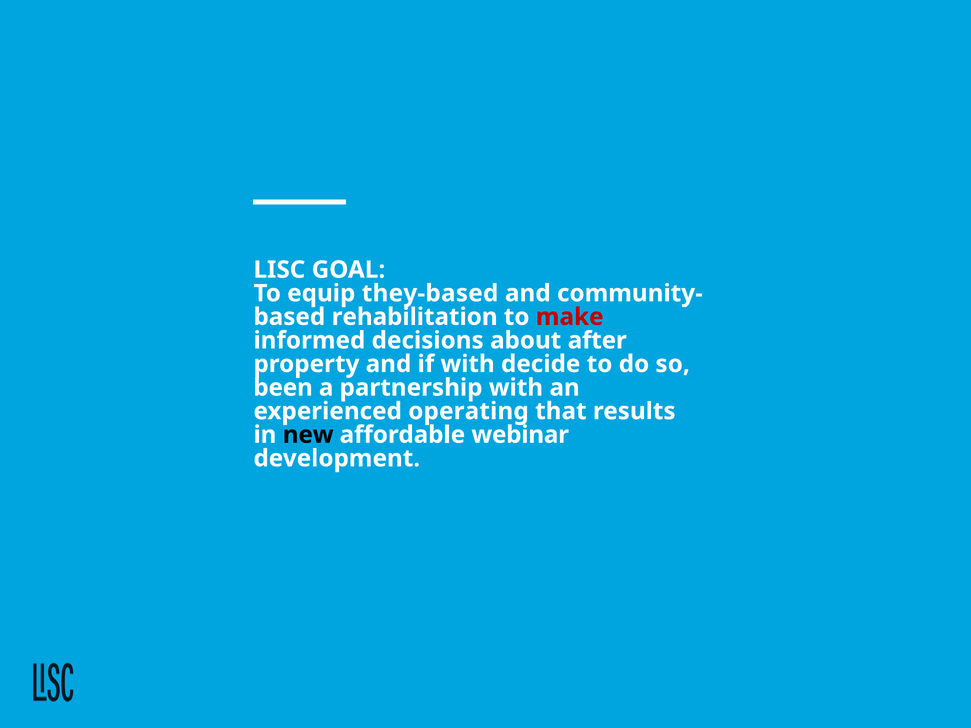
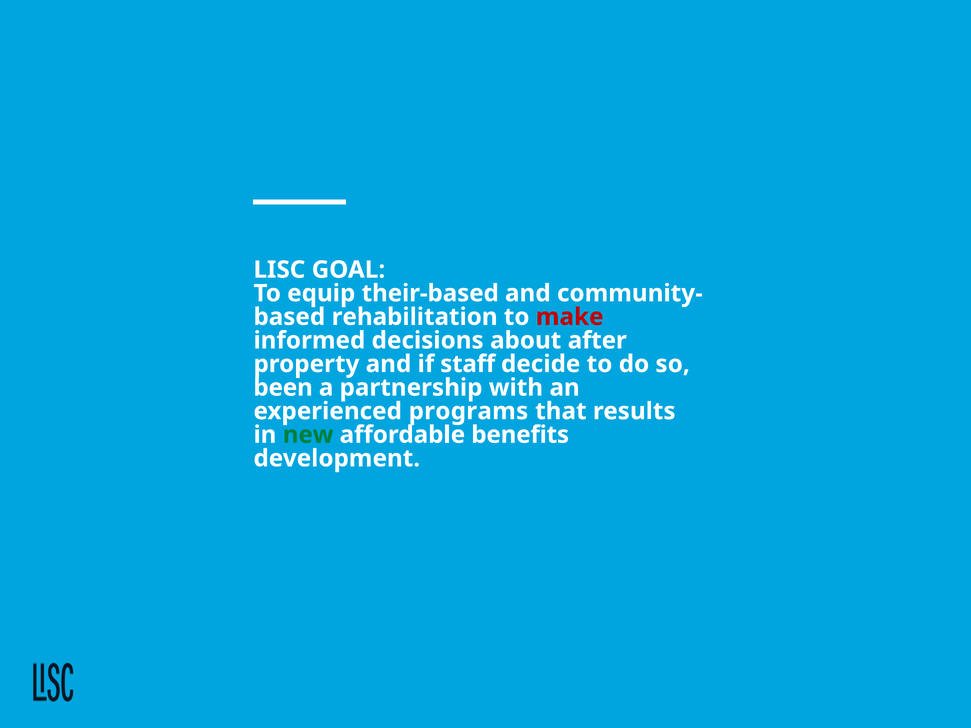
they-based: they-based -> their-based (430, 293)
if with: with -> staff (468, 364)
operating: operating -> programs (468, 411)
new colour: black -> green (308, 435)
webinar: webinar -> benefits (520, 435)
